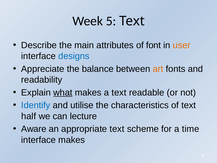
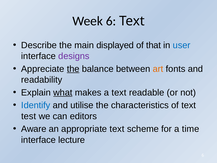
Week 5: 5 -> 6 (111, 21)
attributes: attributes -> displayed (115, 45)
font: font -> that (154, 45)
user colour: orange -> blue (182, 45)
designs colour: blue -> purple (74, 56)
the underline: none -> present (73, 69)
half: half -> test (29, 116)
lecture: lecture -> editors (83, 116)
interface makes: makes -> lecture (72, 140)
